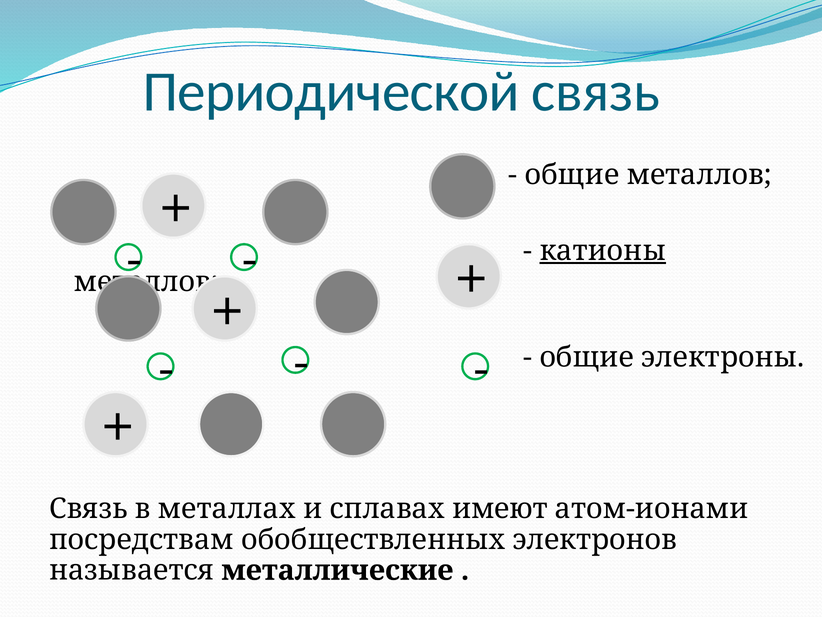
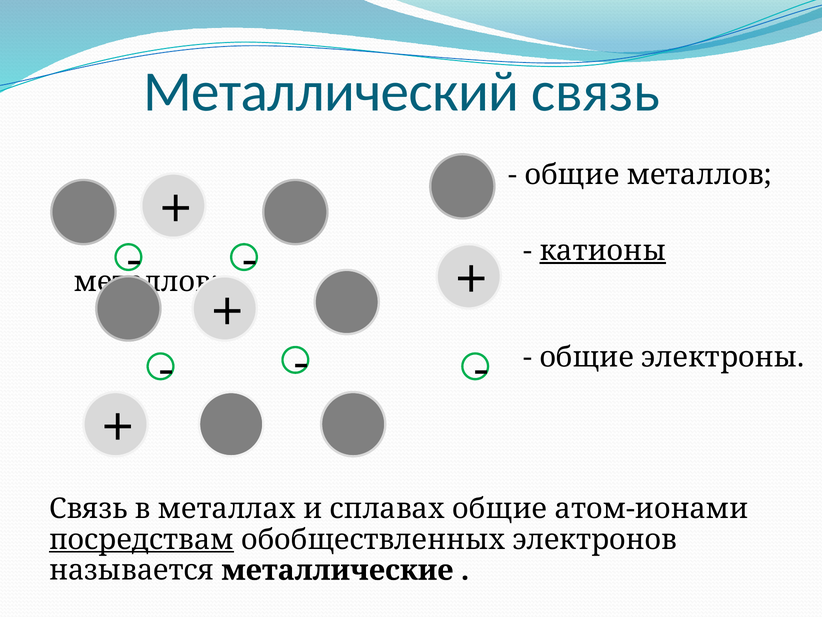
Периодической: Периодической -> Металлический (331, 92)
сплавах имеют: имеют -> общие (500, 508)
посредствам underline: none -> present (142, 539)
